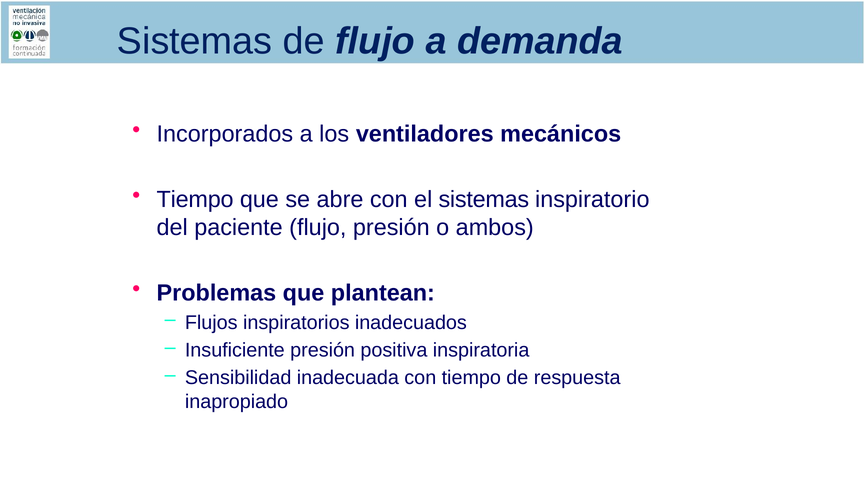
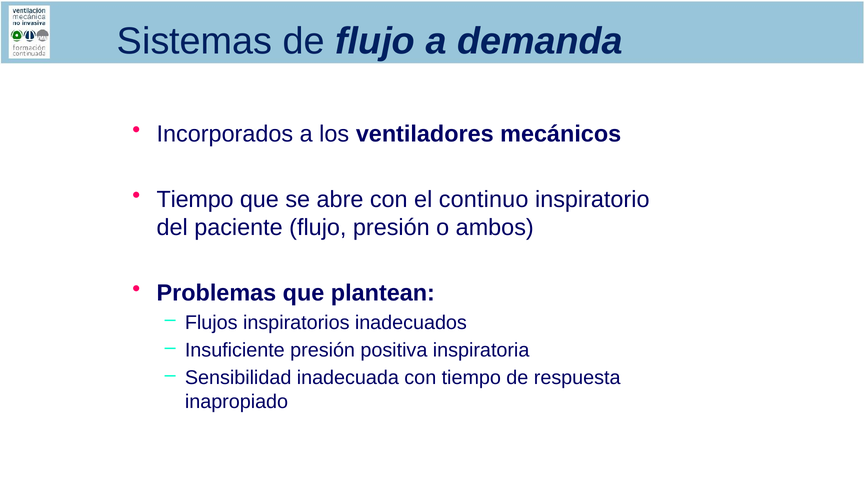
el sistemas: sistemas -> continuo (484, 199)
